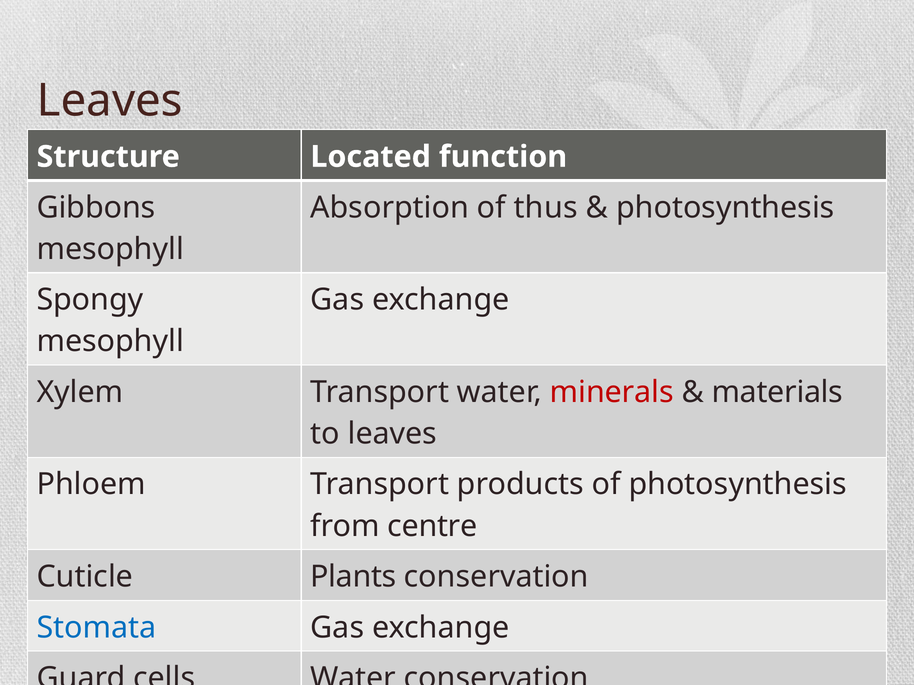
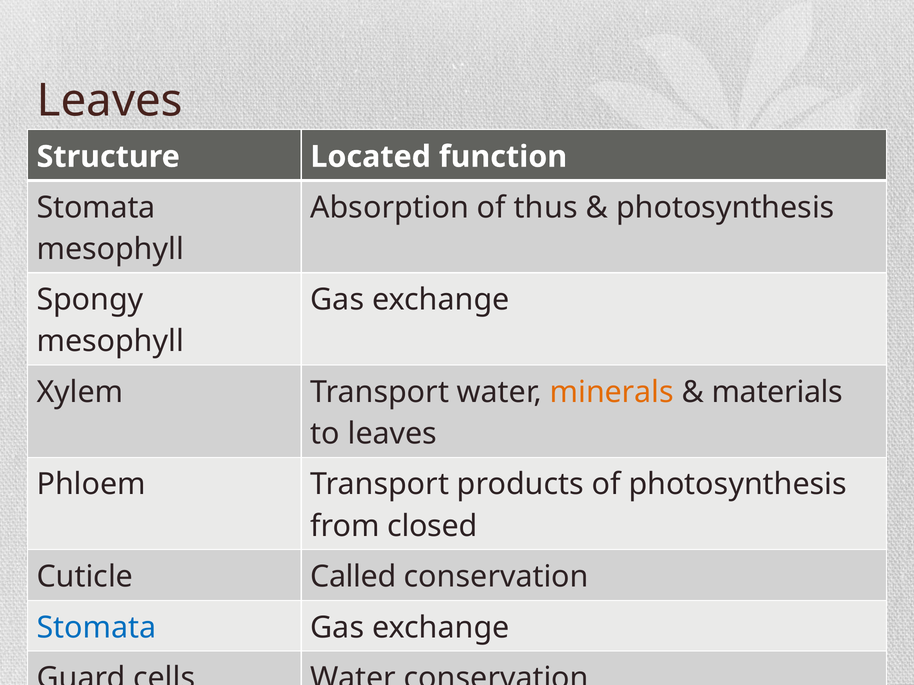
Gibbons: Gibbons -> Stomata (96, 208)
minerals colour: red -> orange (612, 392)
centre: centre -> closed (432, 526)
Plants: Plants -> Called (353, 577)
